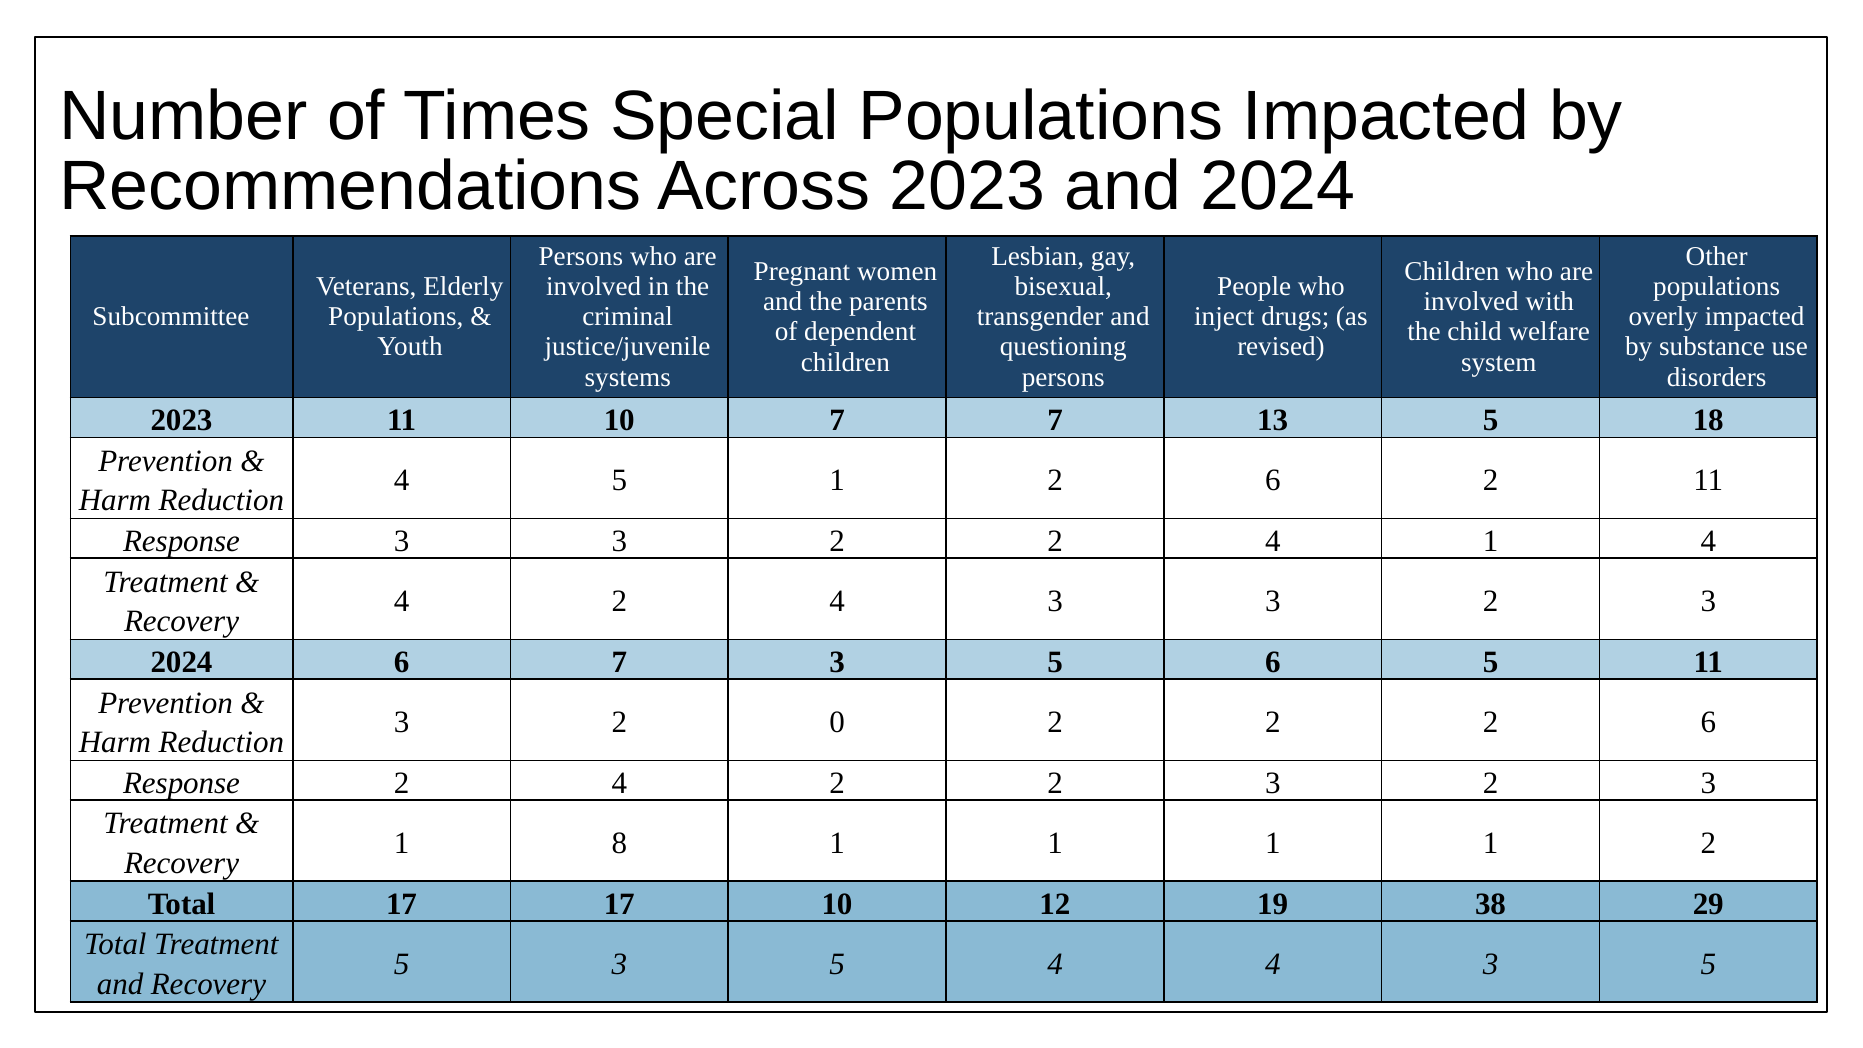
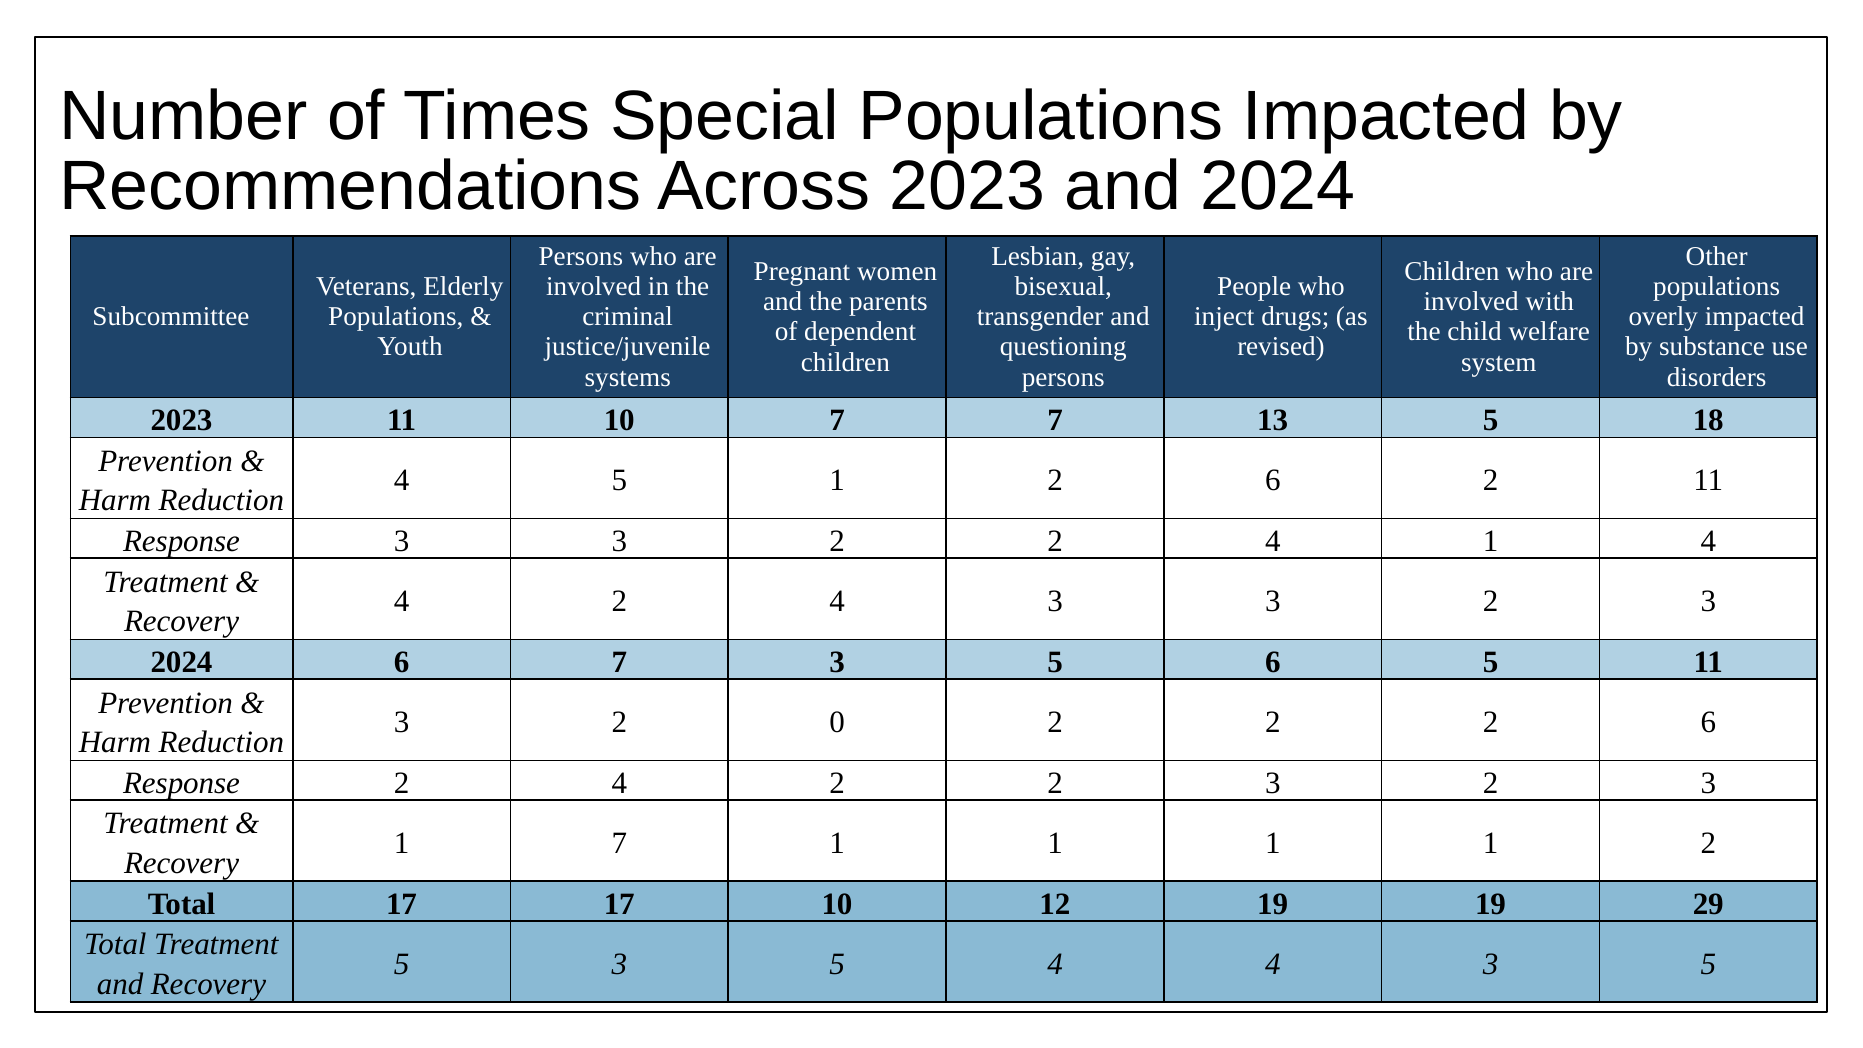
1 8: 8 -> 7 (619, 843)
19 38: 38 -> 19 (1490, 904)
